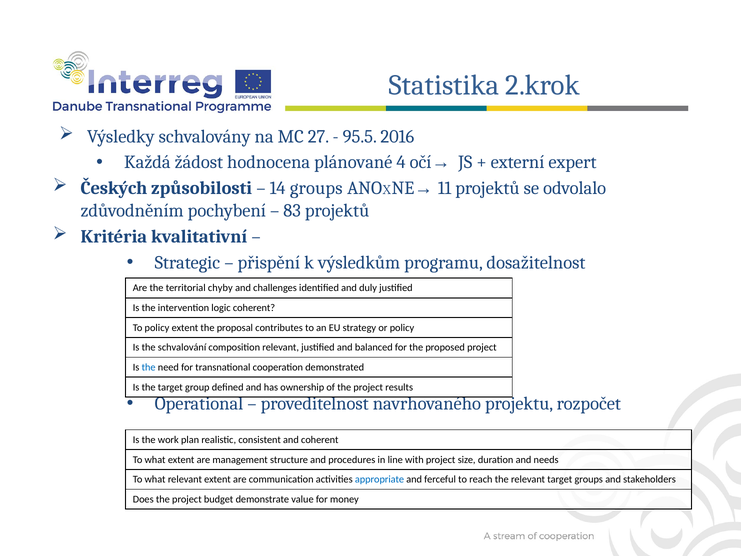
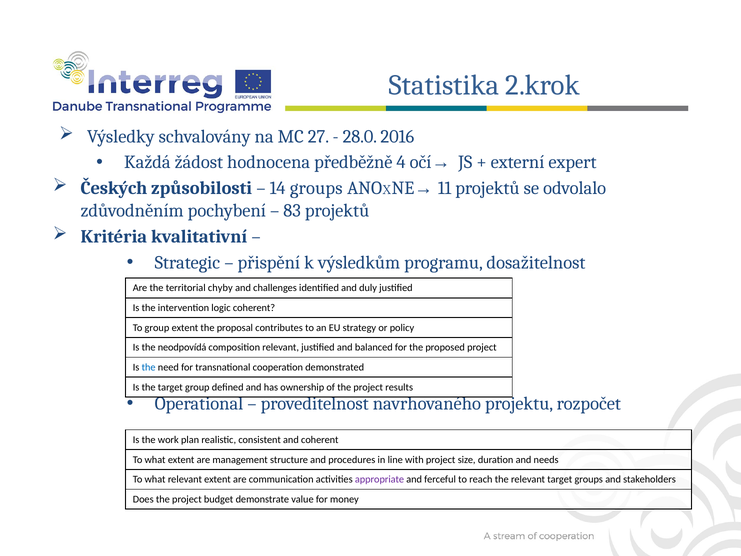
95.5: 95.5 -> 28.0 (360, 136)
plánované: plánované -> předběžně (353, 162)
To policy: policy -> group (157, 328)
schvalování: schvalování -> neodpovídá (182, 347)
appropriate colour: blue -> purple (380, 479)
